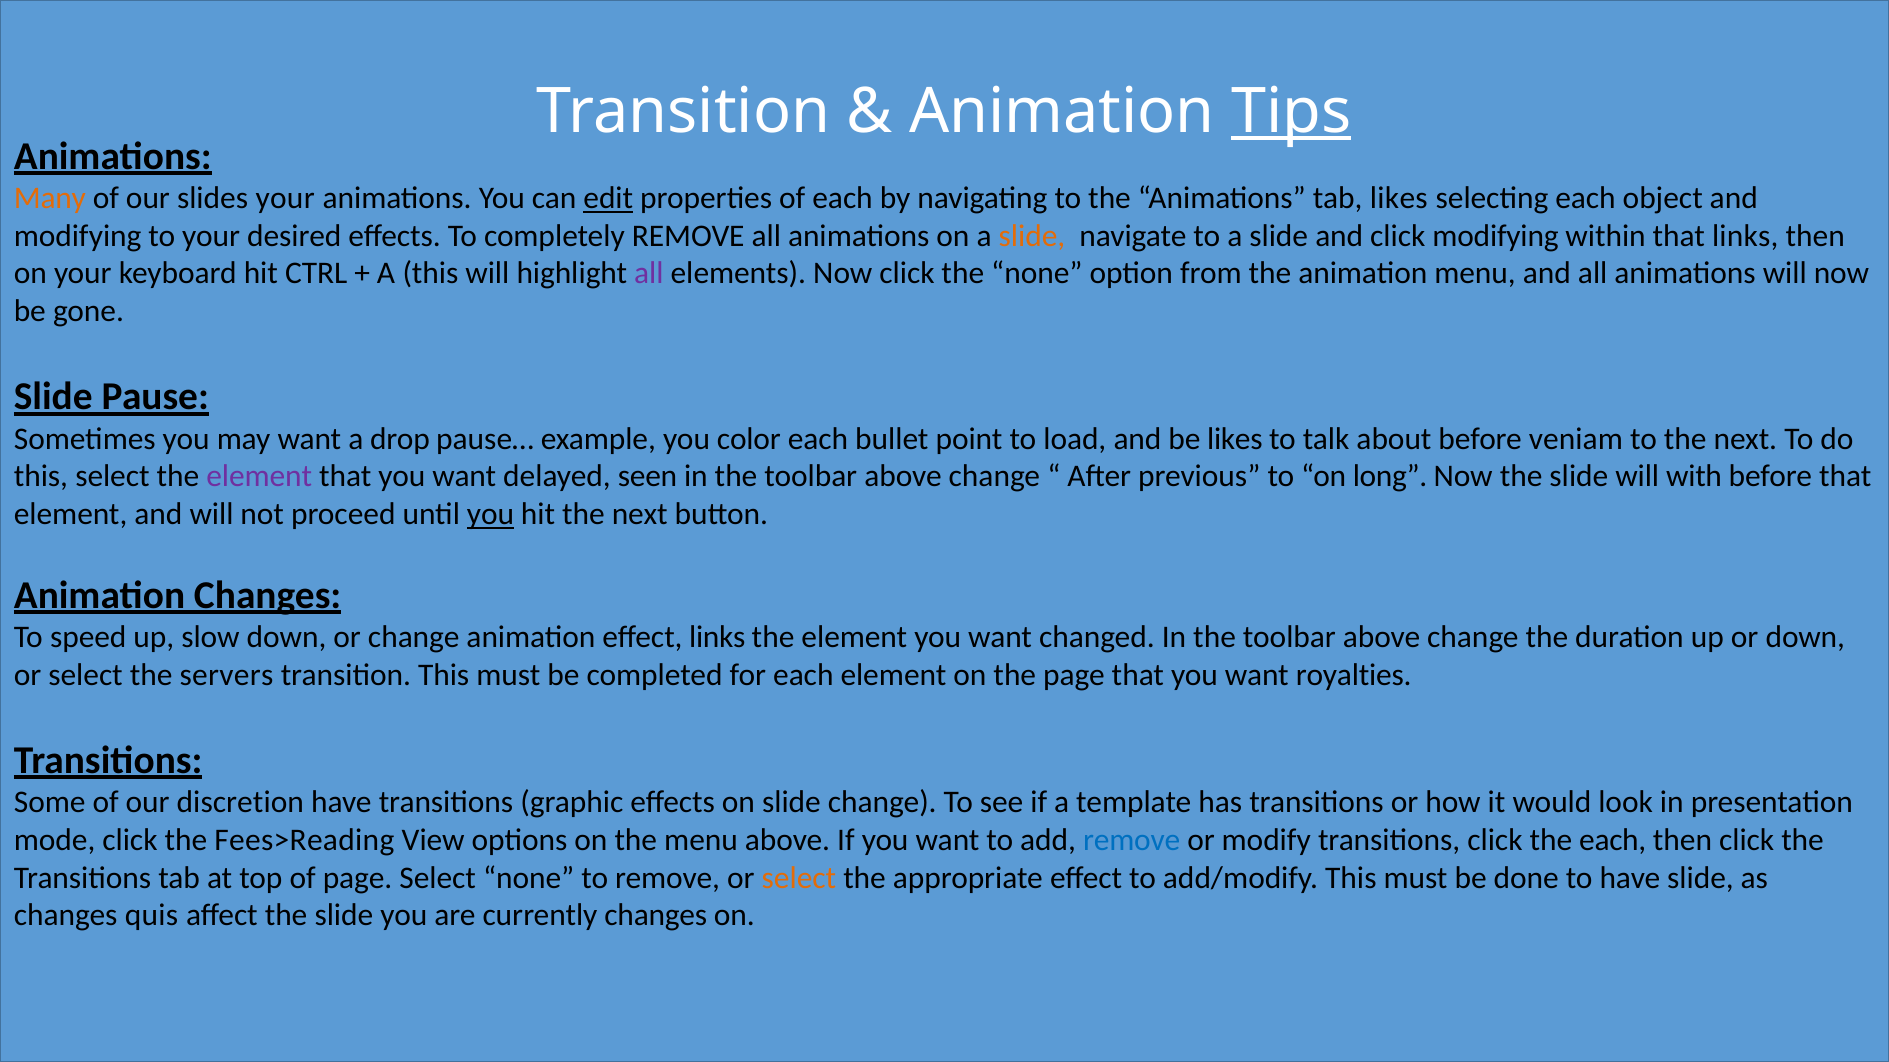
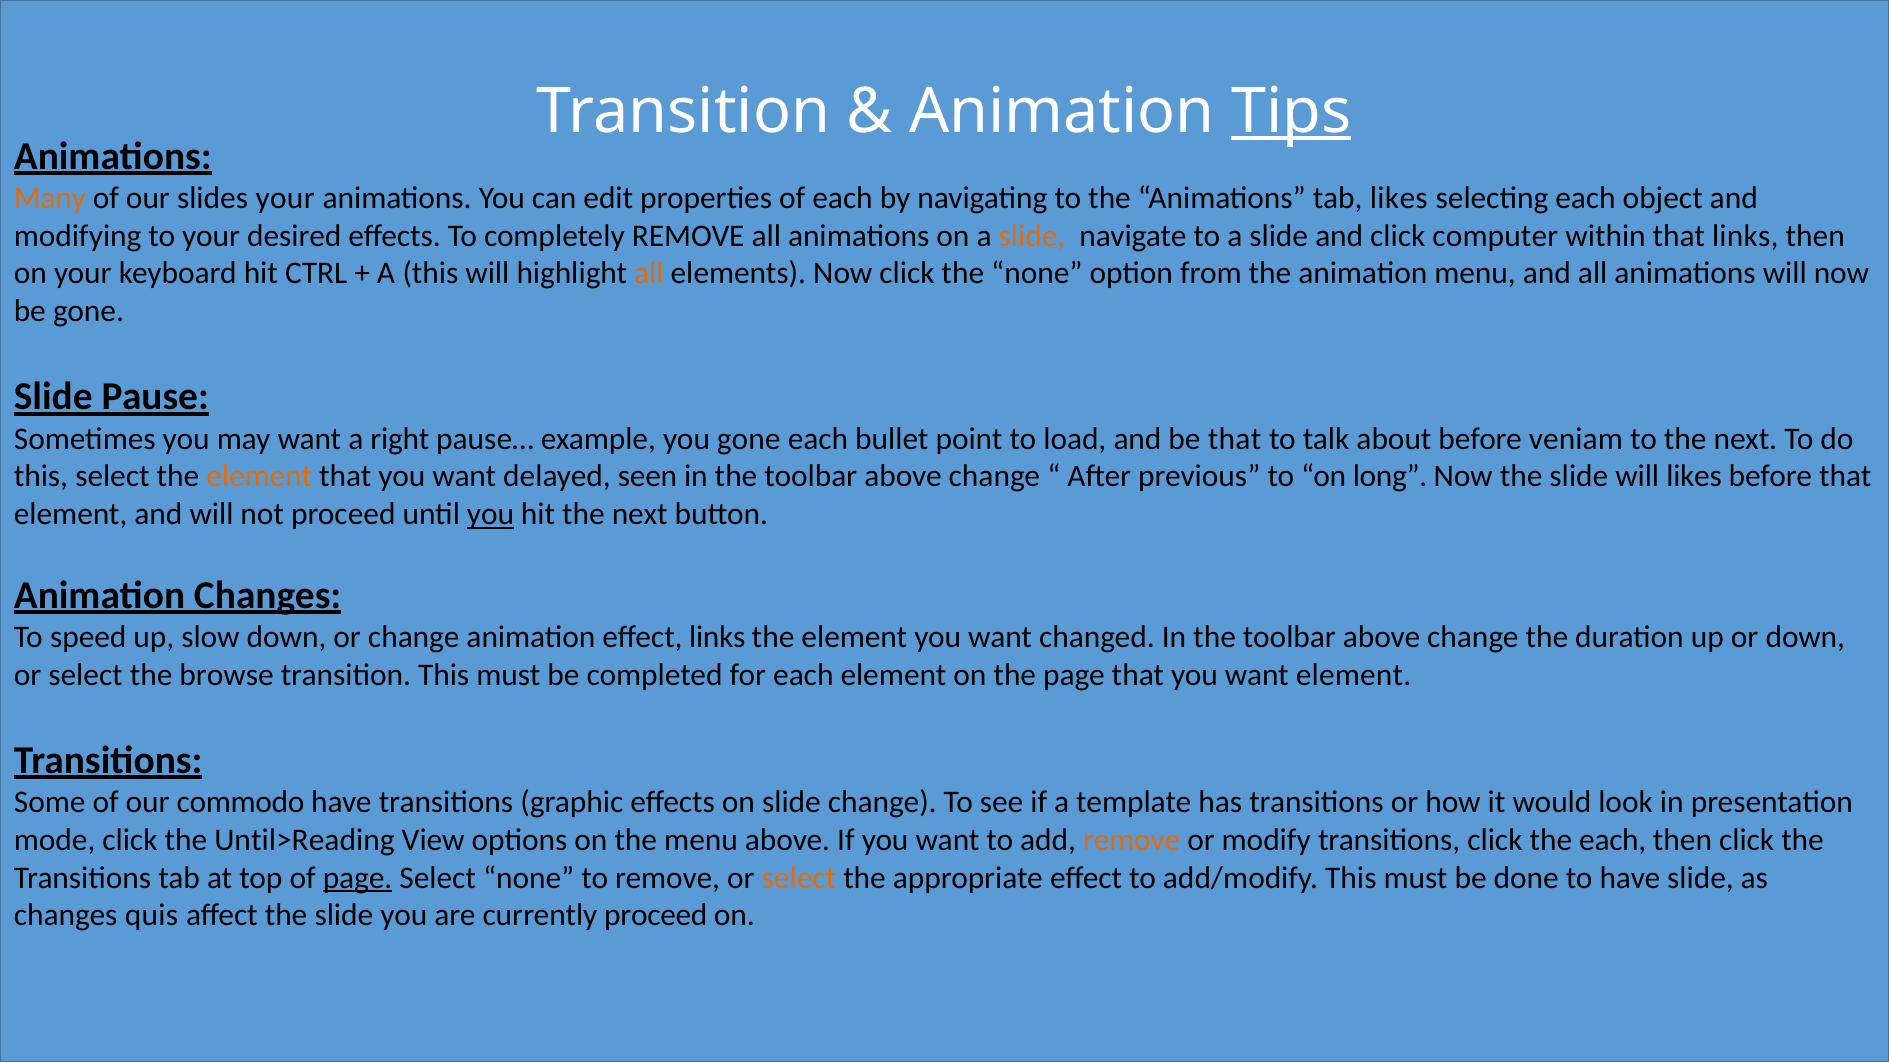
edit underline: present -> none (608, 198)
click modifying: modifying -> computer (1495, 236)
all colour: purple -> orange (649, 274)
drop: drop -> right (400, 439)
you color: color -> gone (749, 439)
be likes: likes -> that (1235, 439)
element colour: purple -> orange (259, 477)
will with: with -> likes (1694, 477)
servers: servers -> browse (227, 675)
want royalties: royalties -> element (1354, 675)
discretion: discretion -> commodo (241, 803)
Fees>Reading: Fees>Reading -> Until>Reading (305, 840)
remove colour: blue -> orange (1132, 840)
page underline: none -> present (358, 878)
currently changes: changes -> proceed (656, 916)
